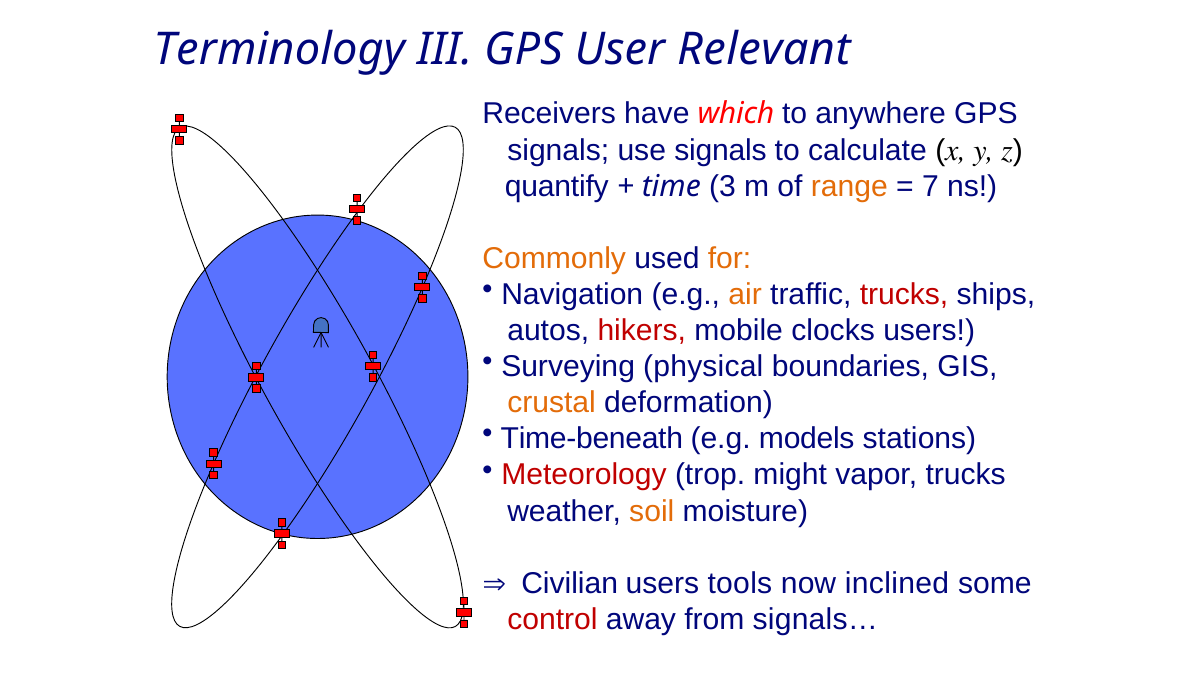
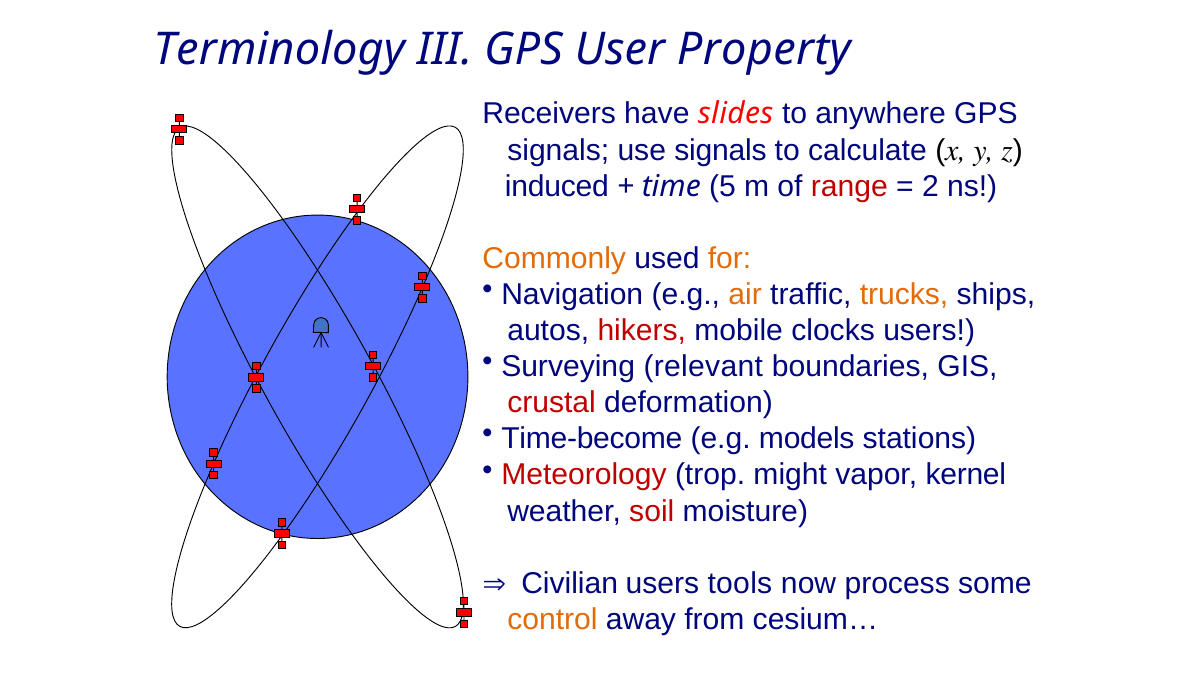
Relevant: Relevant -> Property (764, 50)
which: which -> slides (736, 114)
quantify: quantify -> induced (557, 186)
3: 3 -> 5 (722, 186)
range colour: orange -> red (849, 186)
7: 7 -> 2 (930, 186)
trucks colour: red -> orange (904, 294)
physical: physical -> relevant (703, 367)
crustal colour: orange -> red (552, 403)
Time-beneath: Time-beneath -> Time-become (592, 439)
vapor trucks: trucks -> kernel (966, 475)
soil colour: orange -> red (652, 511)
inclined: inclined -> process (897, 583)
control colour: red -> orange (552, 619)
signals…: signals… -> cesium… (815, 619)
